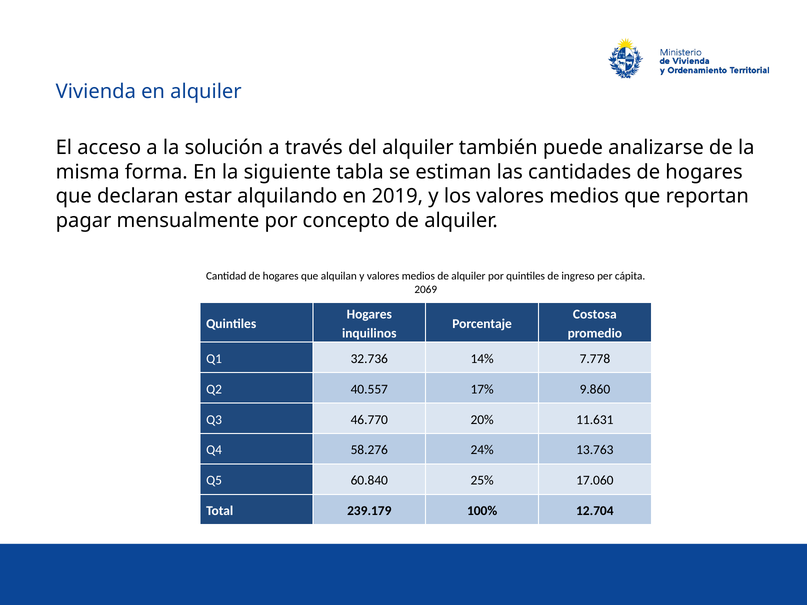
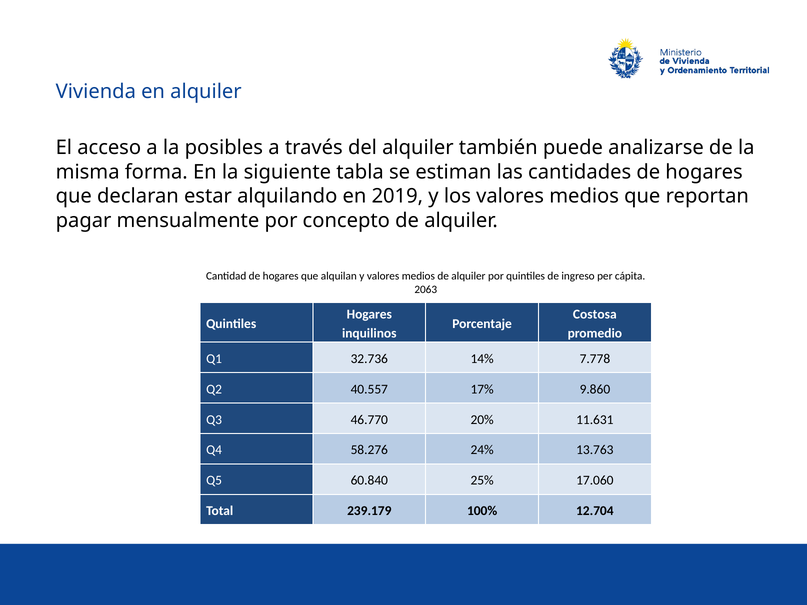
solución: solución -> posibles (224, 148)
2069: 2069 -> 2063 (426, 289)
